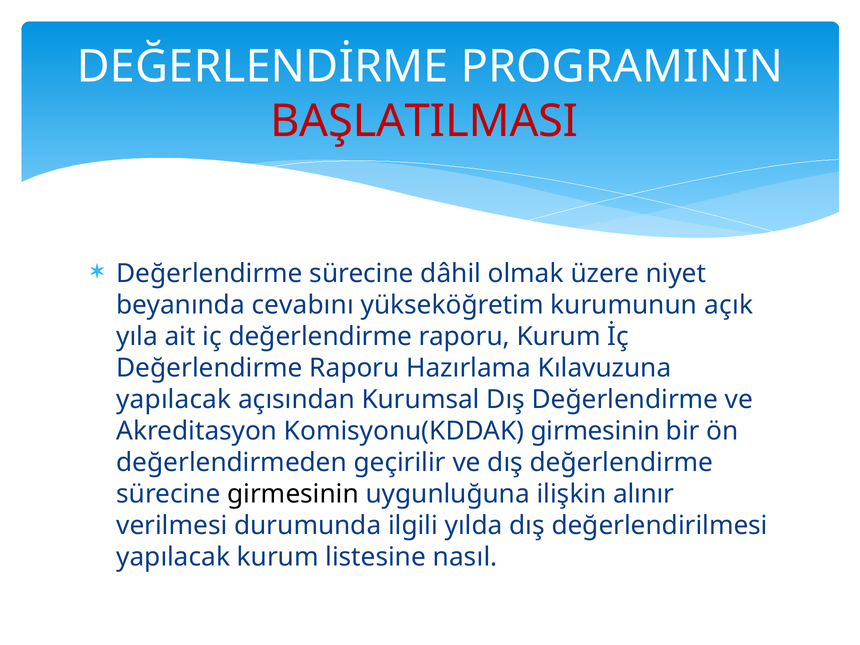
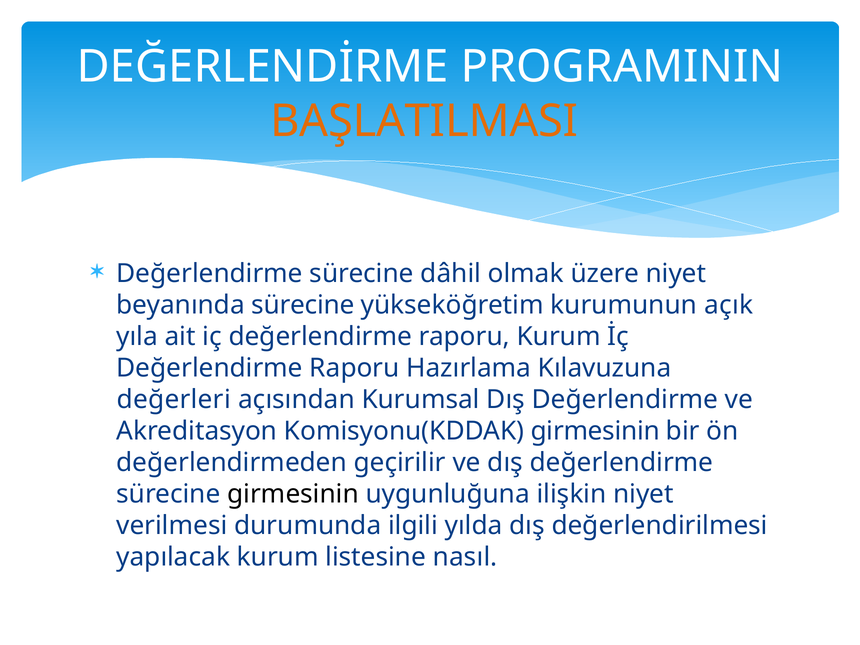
BAŞLATILMASI colour: red -> orange (424, 121)
beyanında cevabını: cevabını -> sürecine (303, 305)
yapılacak: yapılacak -> değerleri (174, 400)
ilişkin alınır: alınır -> niyet (643, 494)
